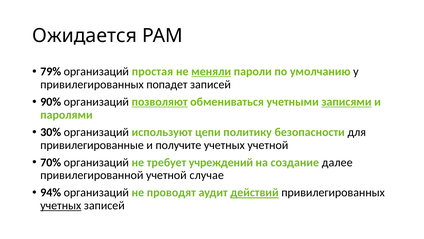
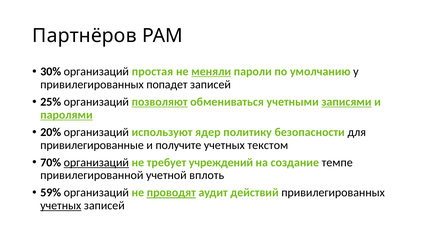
Ожидается: Ожидается -> Партнёров (84, 36)
79%: 79% -> 30% (51, 71)
90%: 90% -> 25% (51, 102)
паролями underline: none -> present (66, 115)
30%: 30% -> 20% (51, 132)
цепи: цепи -> ядер (208, 132)
учетных учетной: учетной -> текстом (268, 145)
организаций underline: none -> present (96, 162)
далее: далее -> темпе (337, 162)
случае: случае -> вплоть (207, 175)
94%: 94% -> 59% (51, 192)
проводят underline: none -> present (171, 192)
действий underline: present -> none (255, 192)
